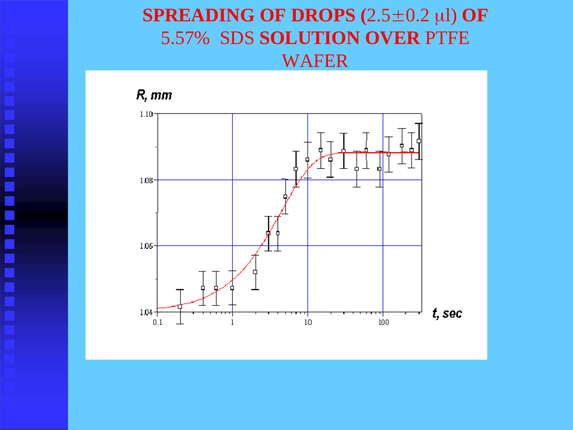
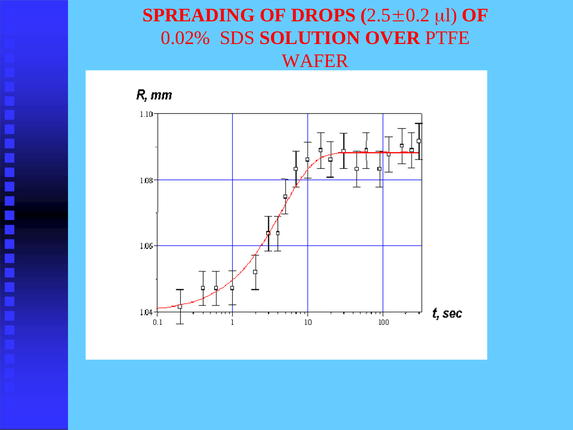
5.57%: 5.57% -> 0.02% (185, 38)
